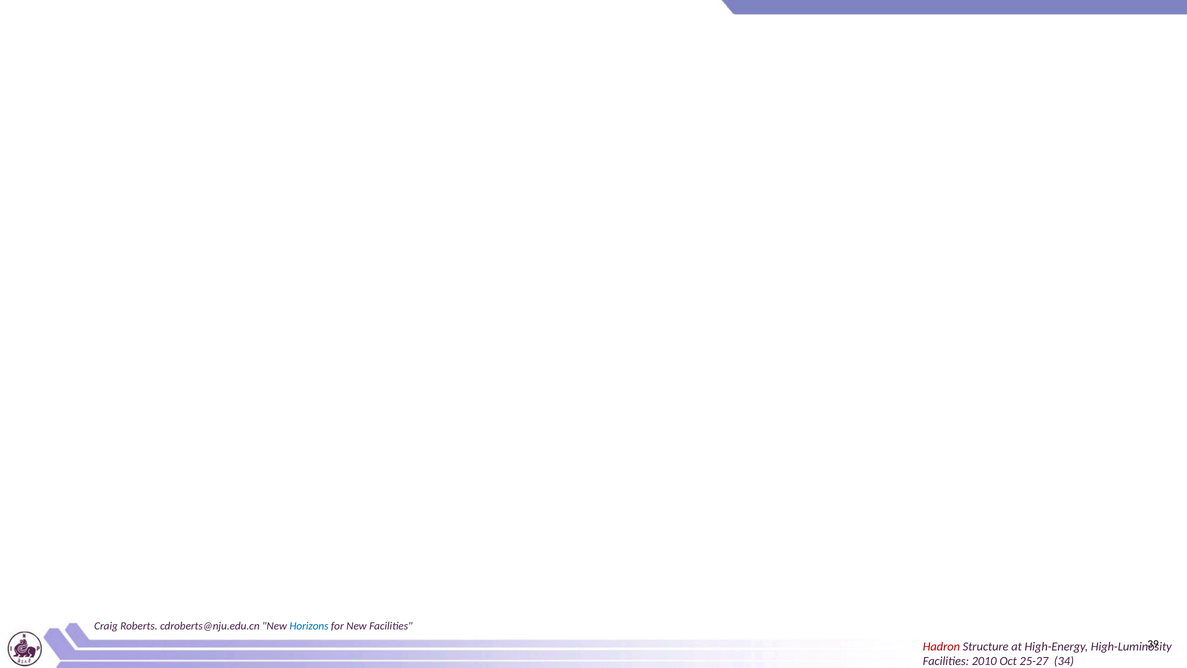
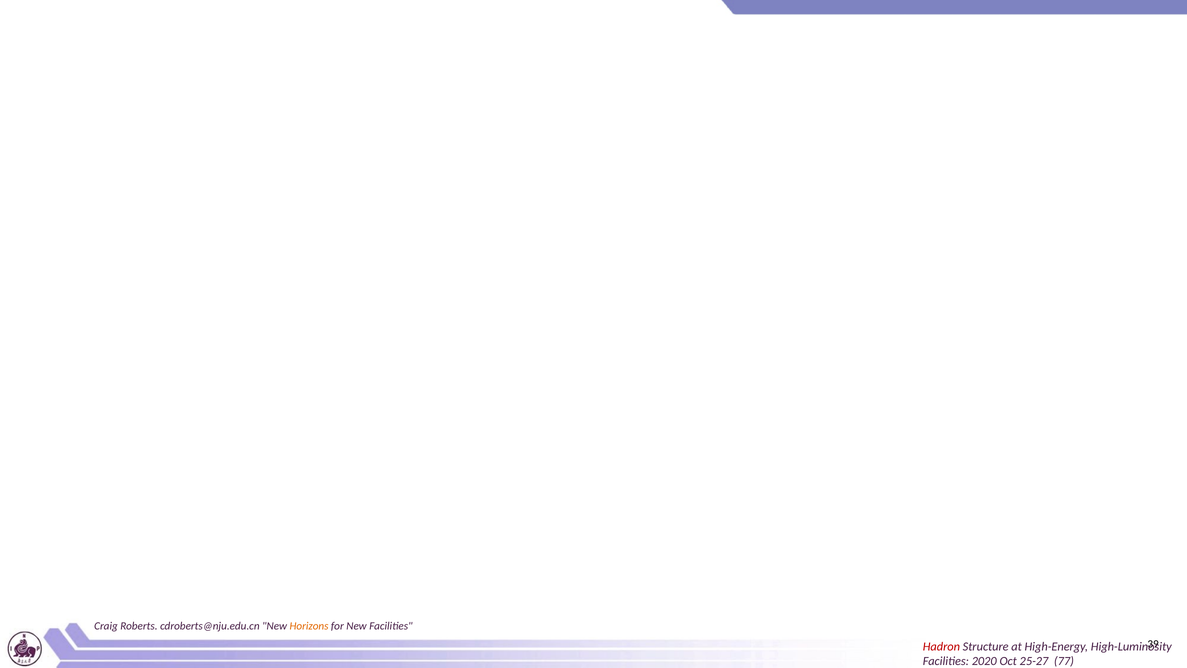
Horizons colour: blue -> orange (309, 626)
2010: 2010 -> 2020 (984, 661)
34: 34 -> 77 (1064, 661)
